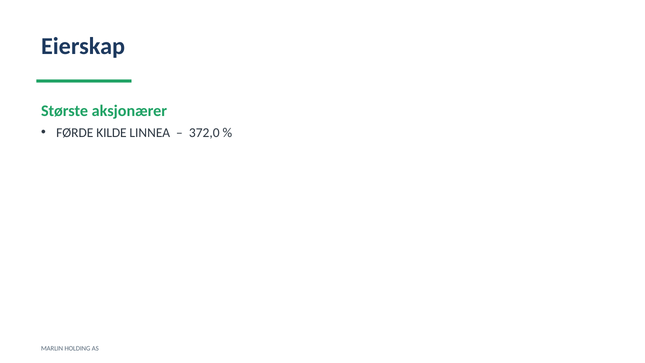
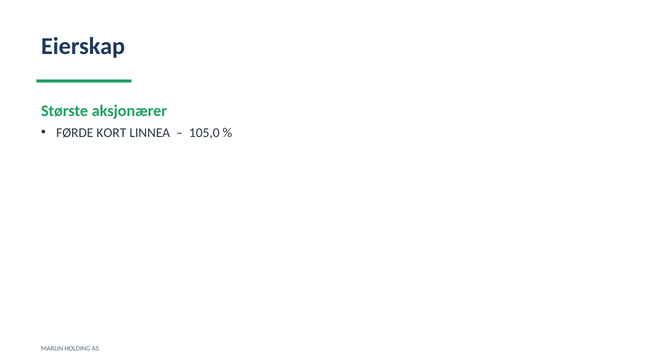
KILDE: KILDE -> KORT (111, 133)
372,0: 372,0 -> 105,0 (204, 133)
